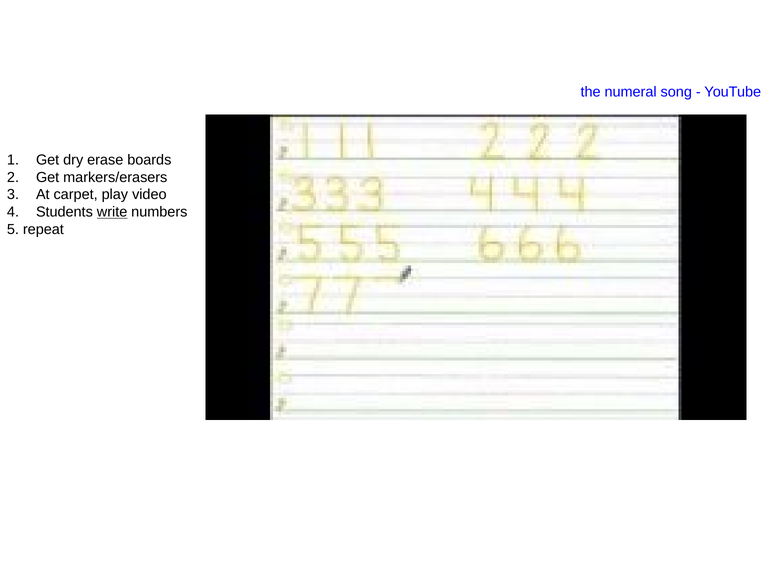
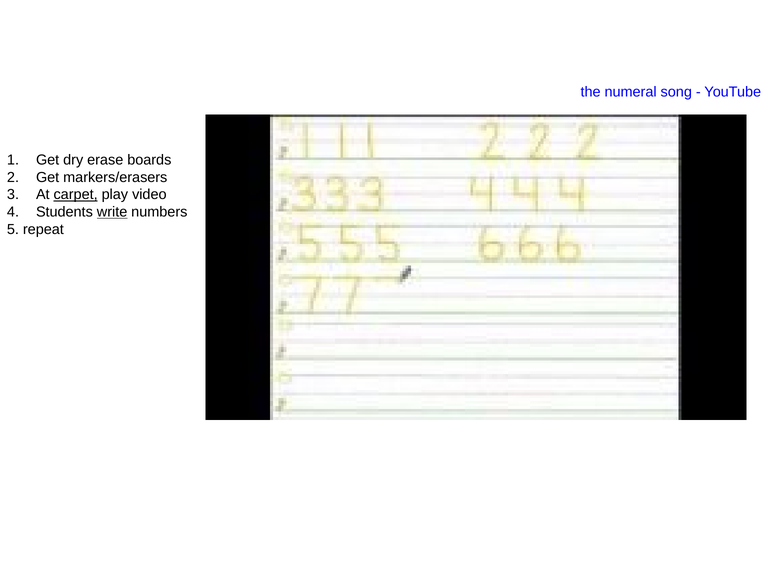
carpet underline: none -> present (76, 195)
